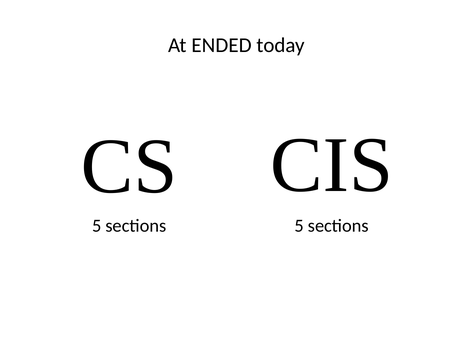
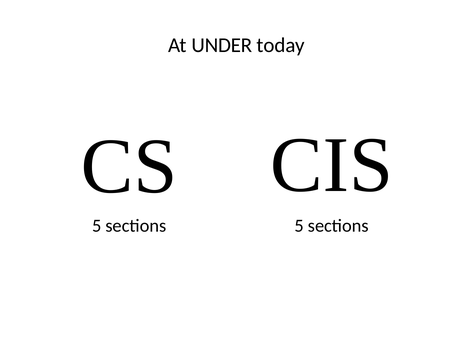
ENDED: ENDED -> UNDER (222, 45)
